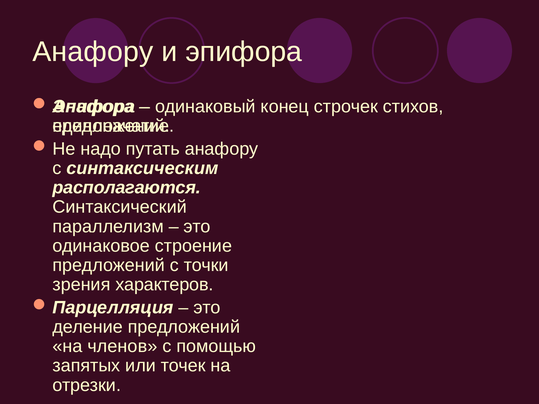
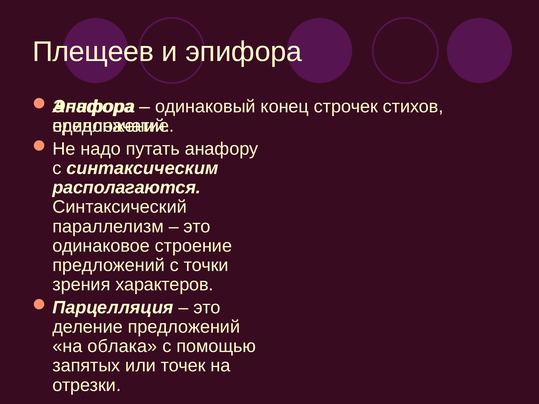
Анафору: Анафору -> Плещеев (93, 52)
членов: членов -> облака (122, 347)
